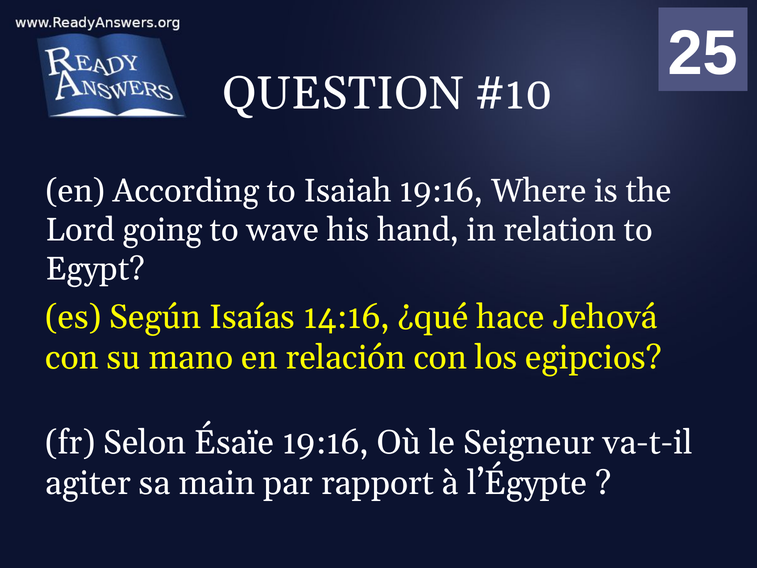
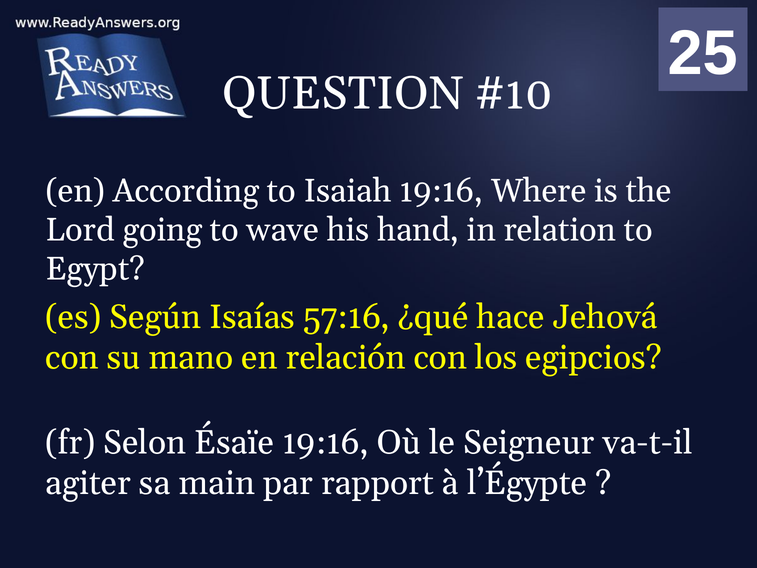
14:16: 14:16 -> 57:16 (347, 317)
